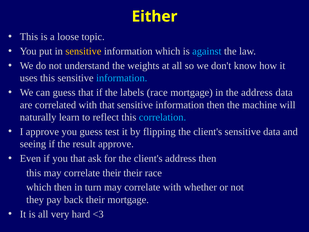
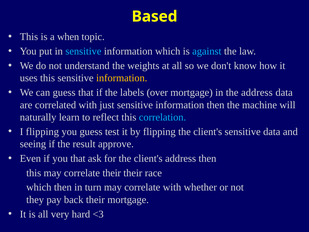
Either: Either -> Based (155, 16)
loose: loose -> when (68, 37)
sensitive colour: yellow -> light blue (83, 51)
information colour: light blue -> yellow (122, 78)
labels race: race -> over (157, 92)
with that: that -> just (107, 105)
I approve: approve -> flipping (42, 132)
